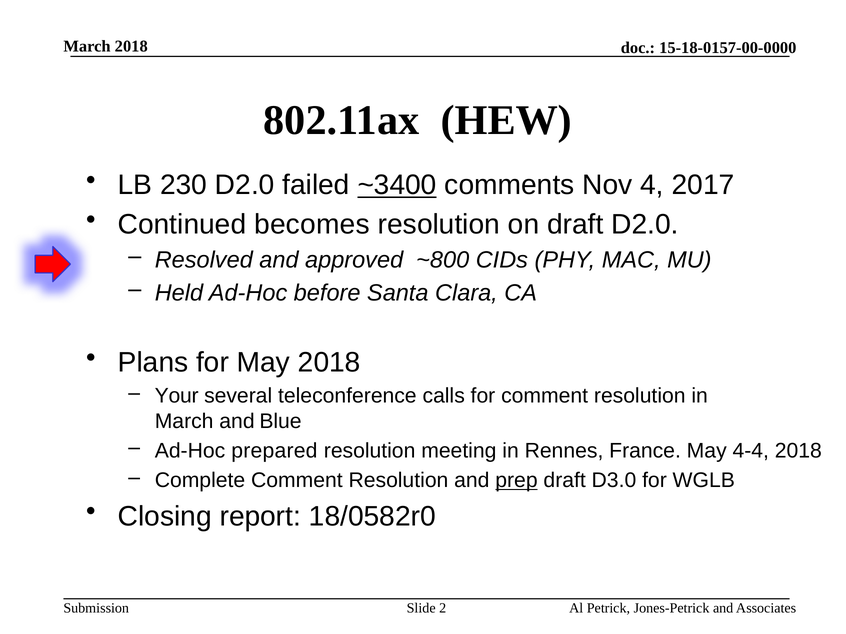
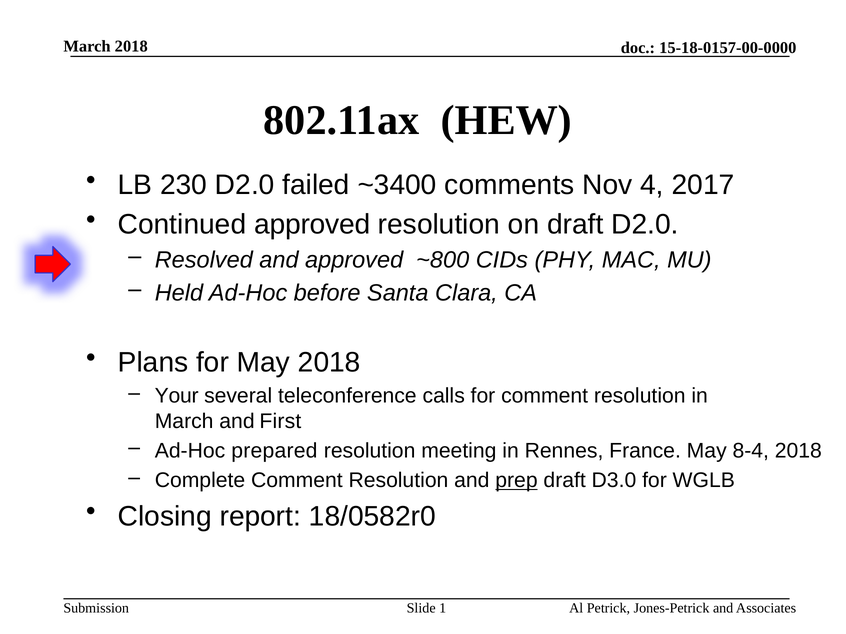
~3400 underline: present -> none (397, 185)
Continued becomes: becomes -> approved (312, 225)
Blue: Blue -> First (280, 422)
4-4: 4-4 -> 8-4 (751, 451)
2: 2 -> 1 (443, 609)
